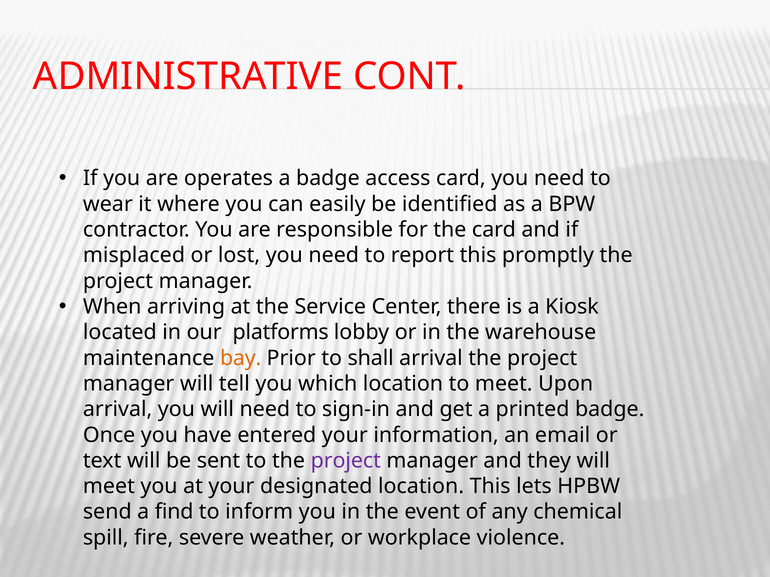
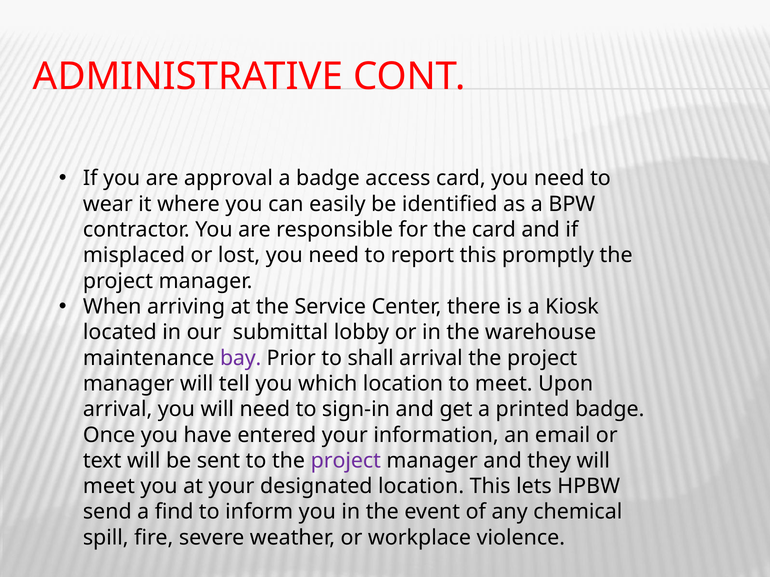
operates: operates -> approval (228, 179)
platforms: platforms -> submittal (281, 333)
bay colour: orange -> purple (241, 358)
